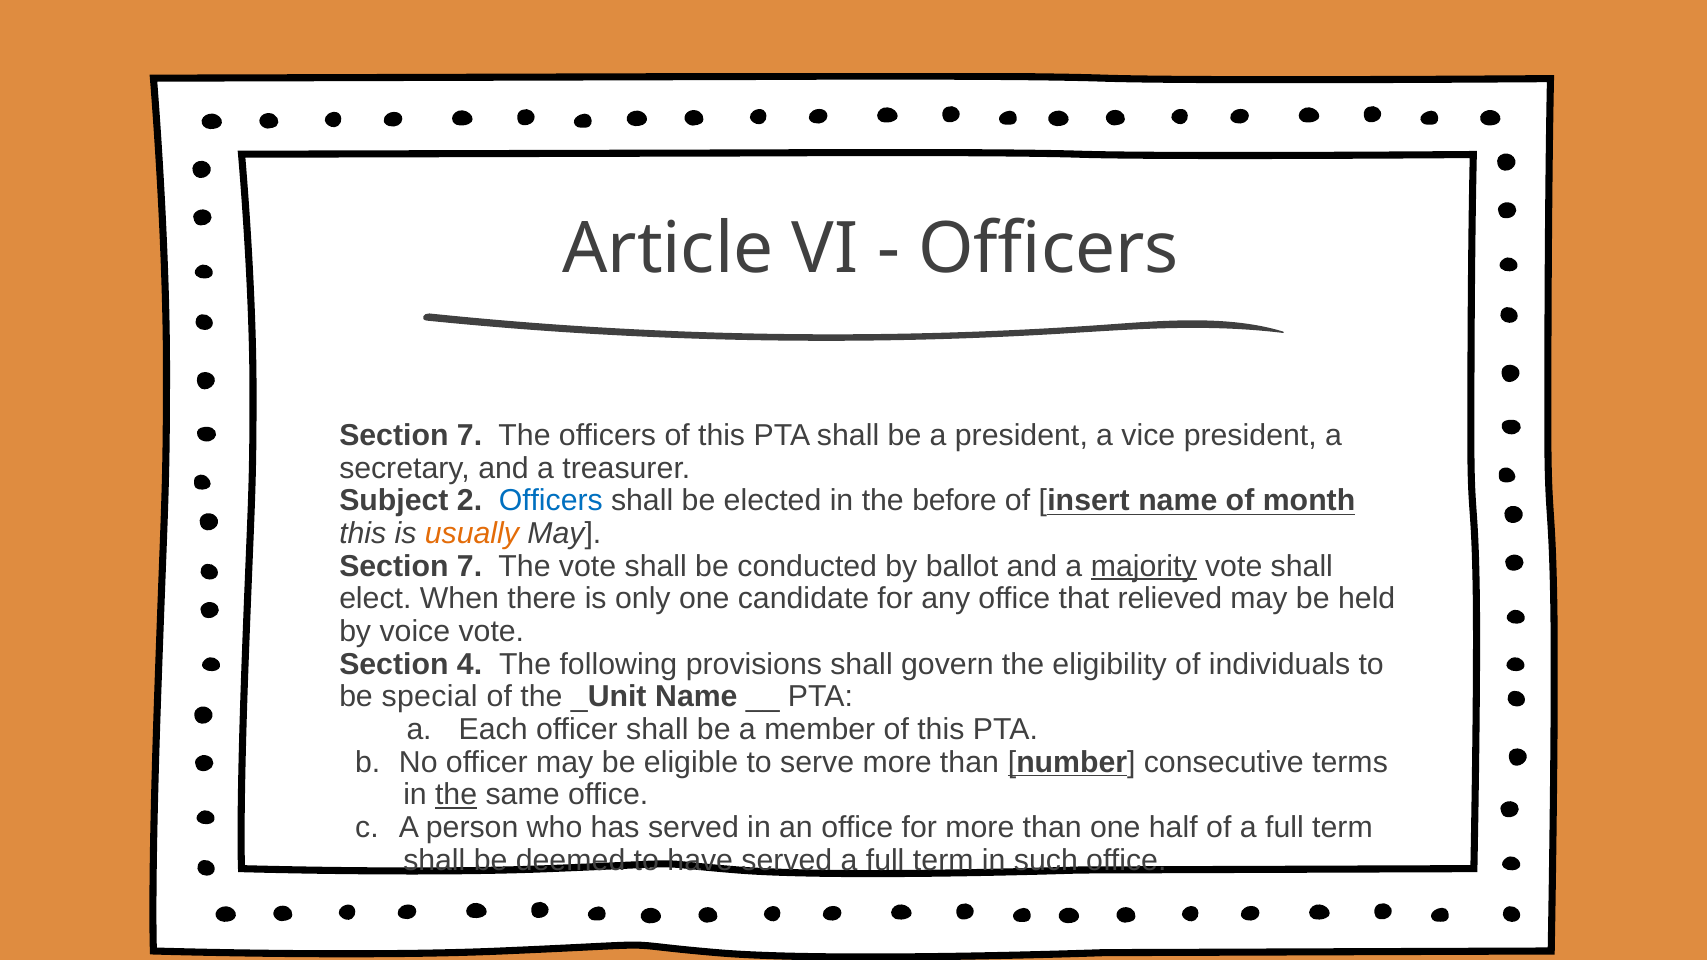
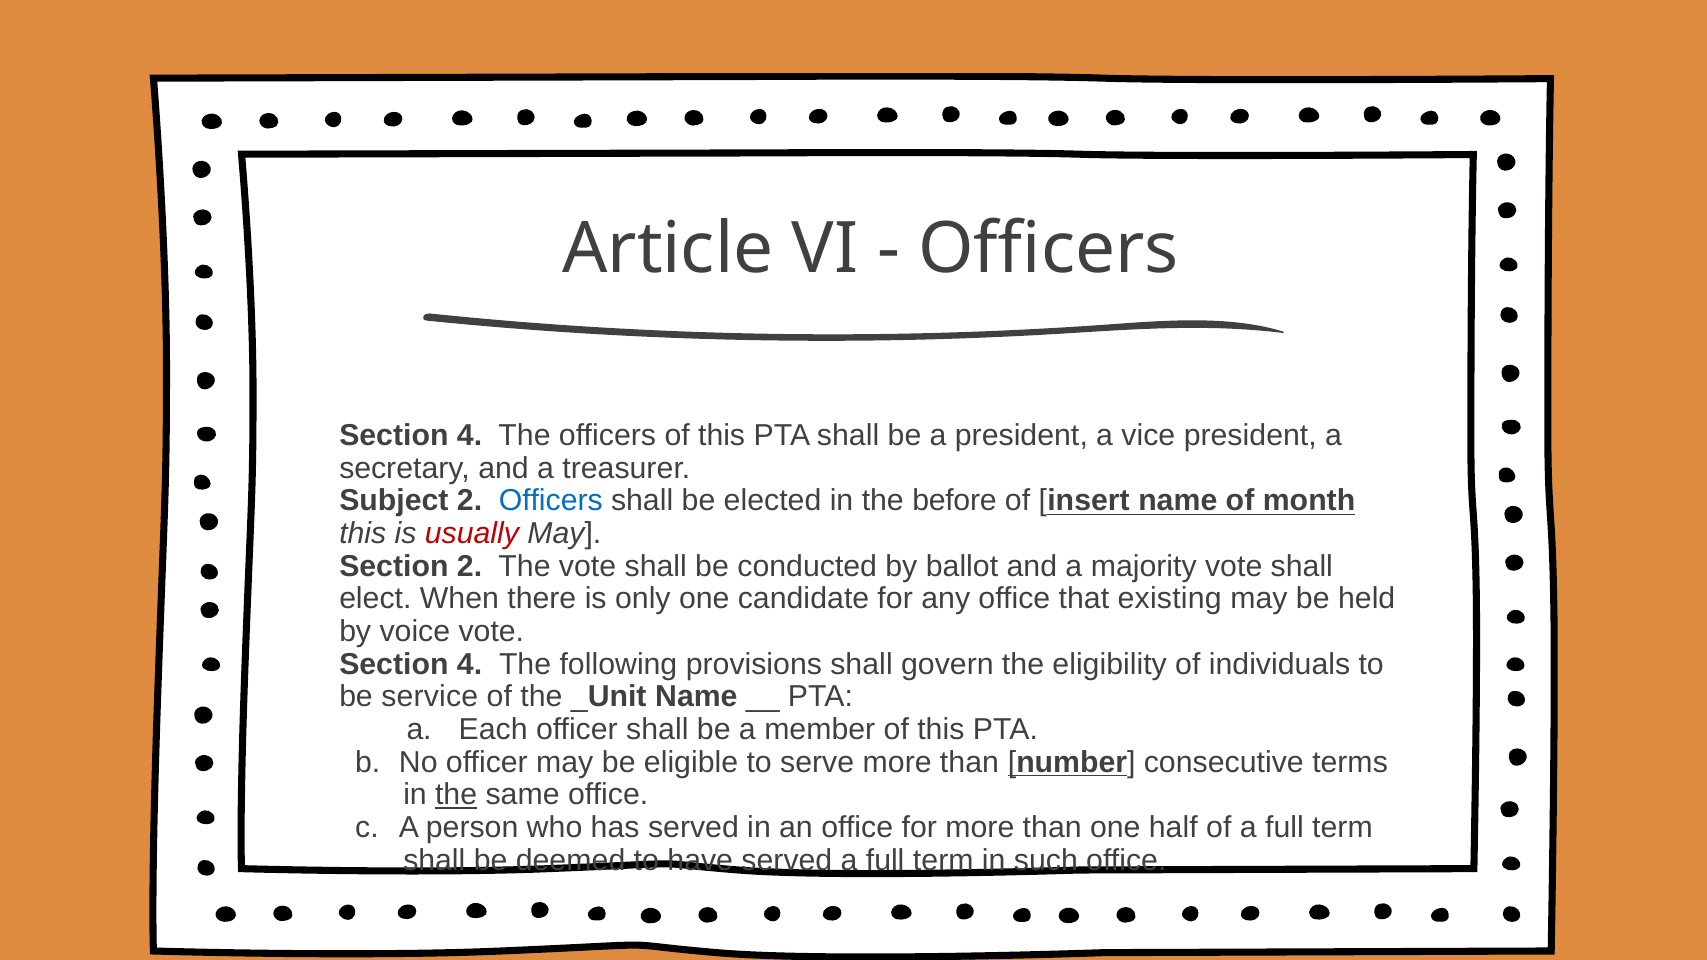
7: 7 -> 4 (470, 436)
usually colour: orange -> red (472, 534)
7: 7 -> 2 (470, 566)
majority underline: present -> none (1144, 566)
relieved: relieved -> existing (1170, 599)
special: special -> service (430, 697)
